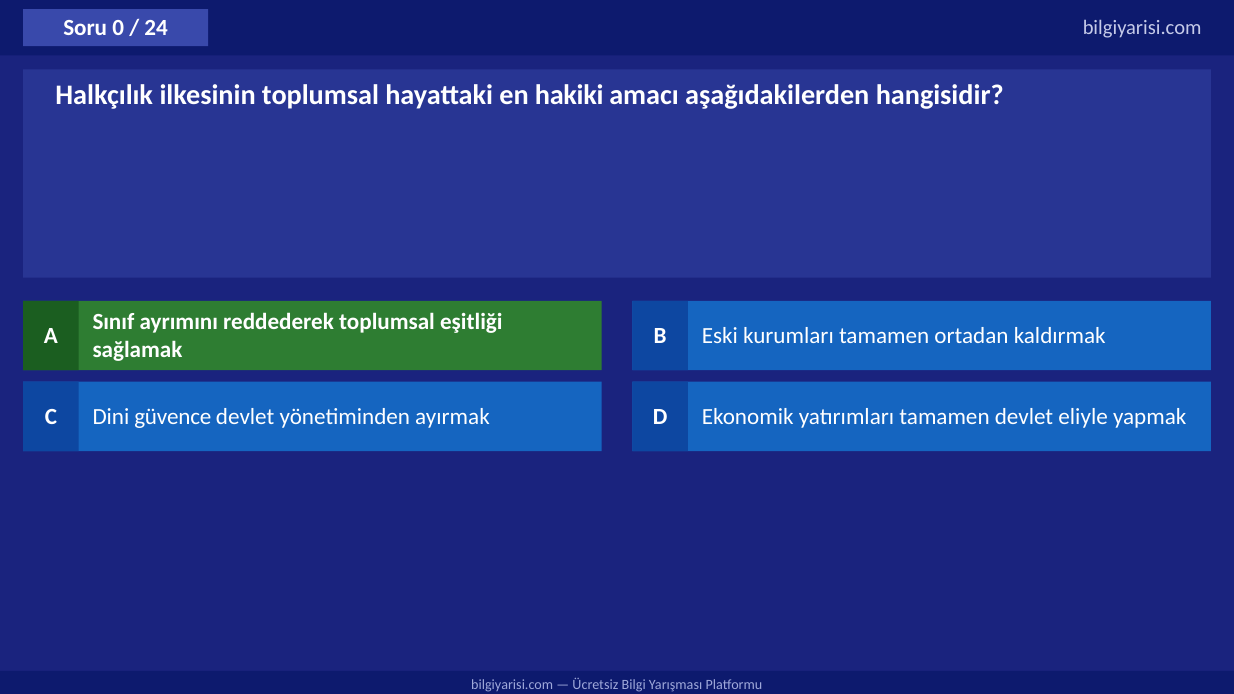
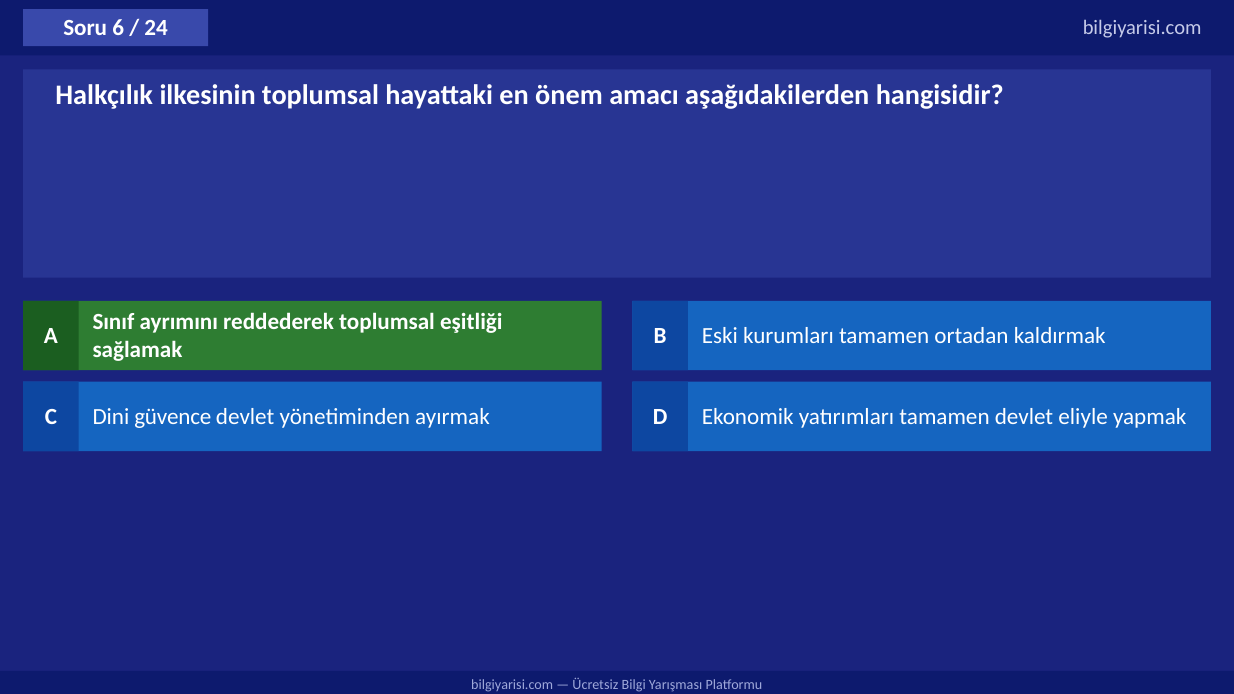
0: 0 -> 6 (118, 28)
hakiki: hakiki -> önem (569, 95)
